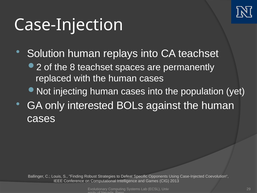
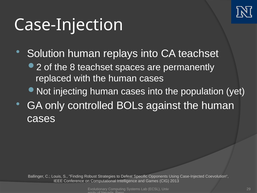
interested: interested -> controlled (91, 105)
